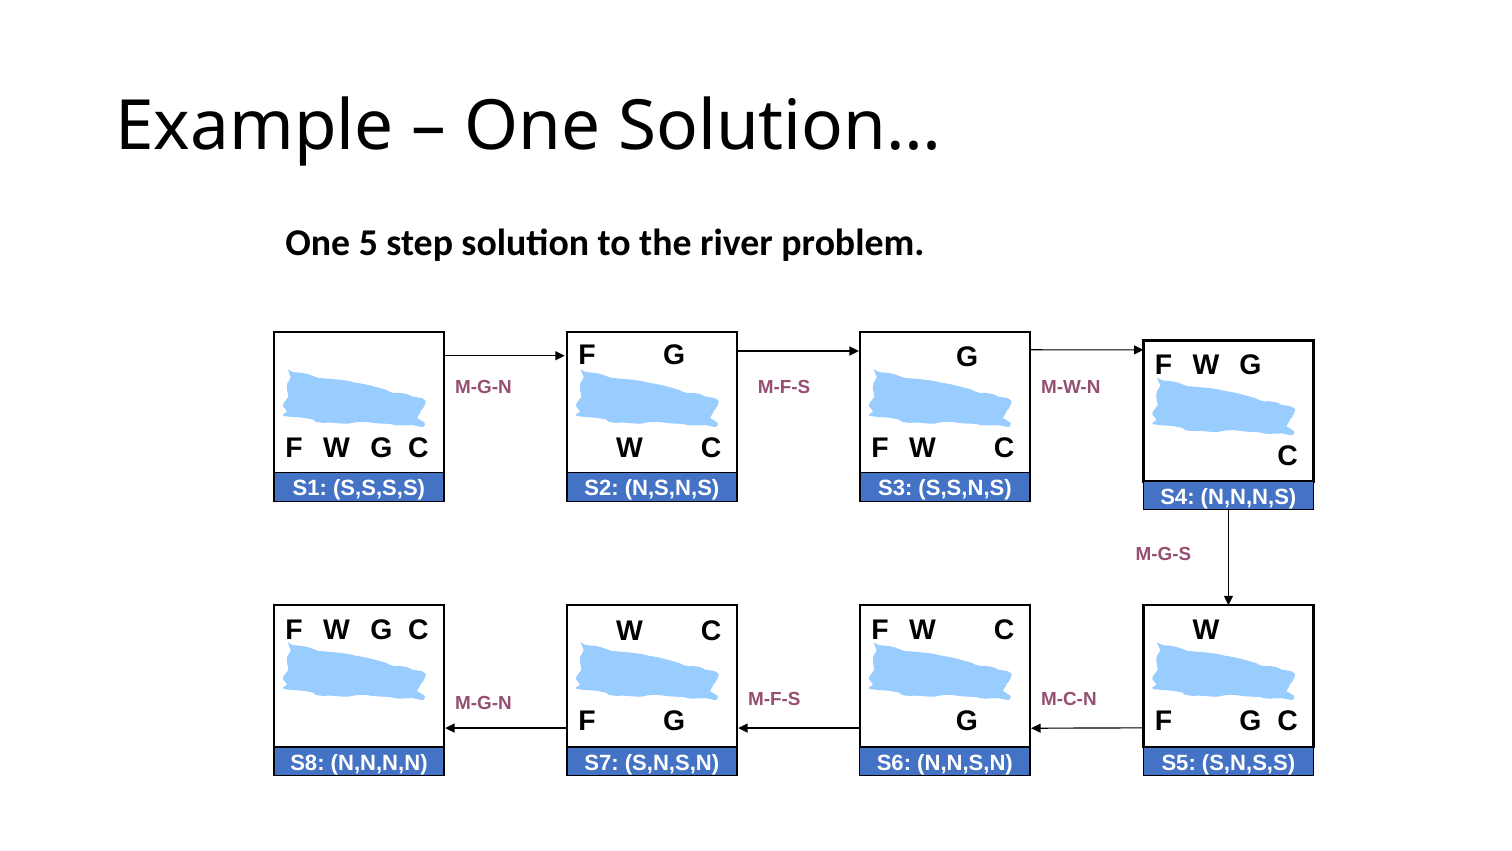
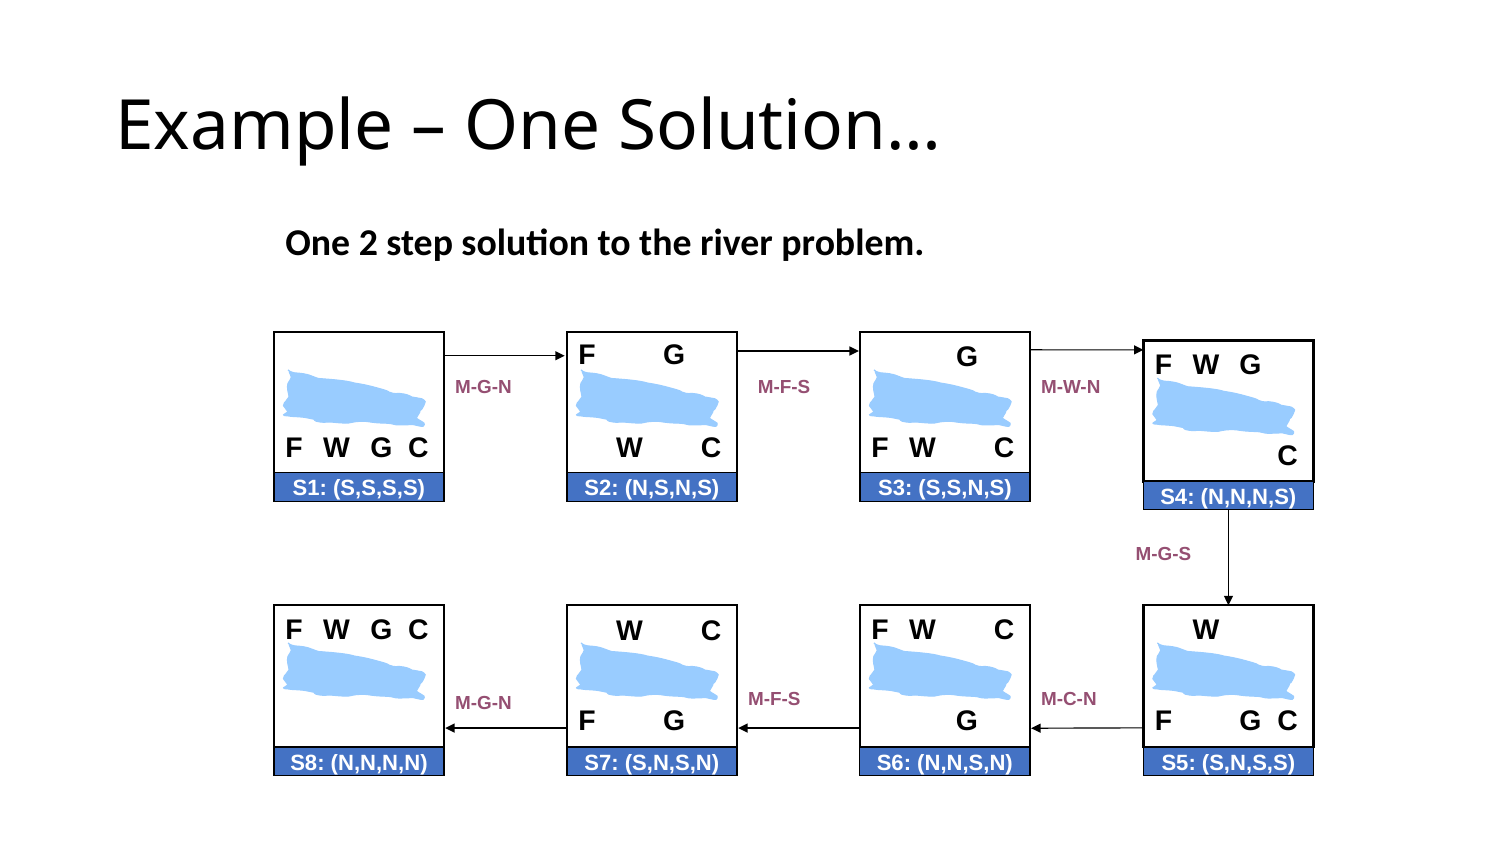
5: 5 -> 2 (368, 243)
